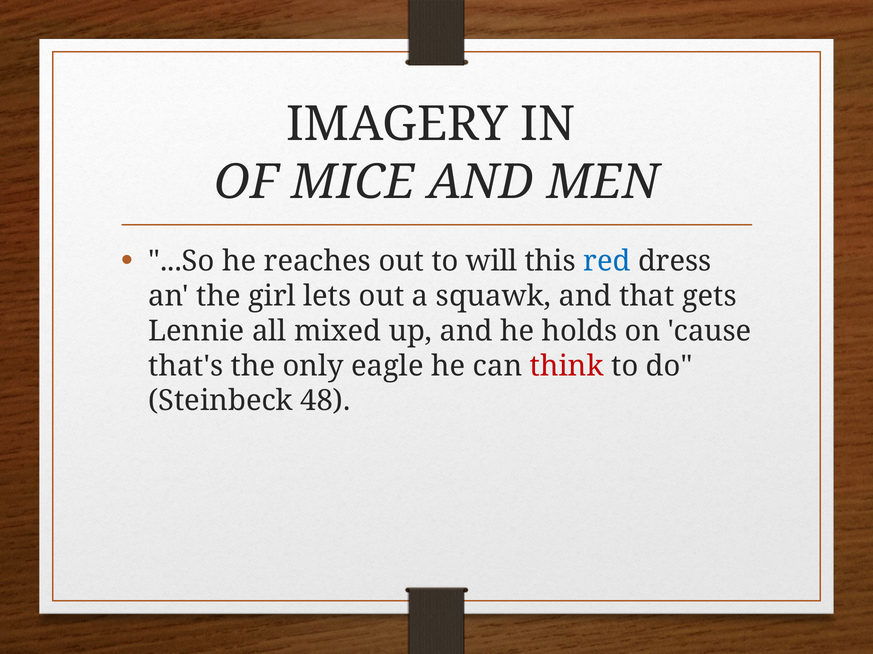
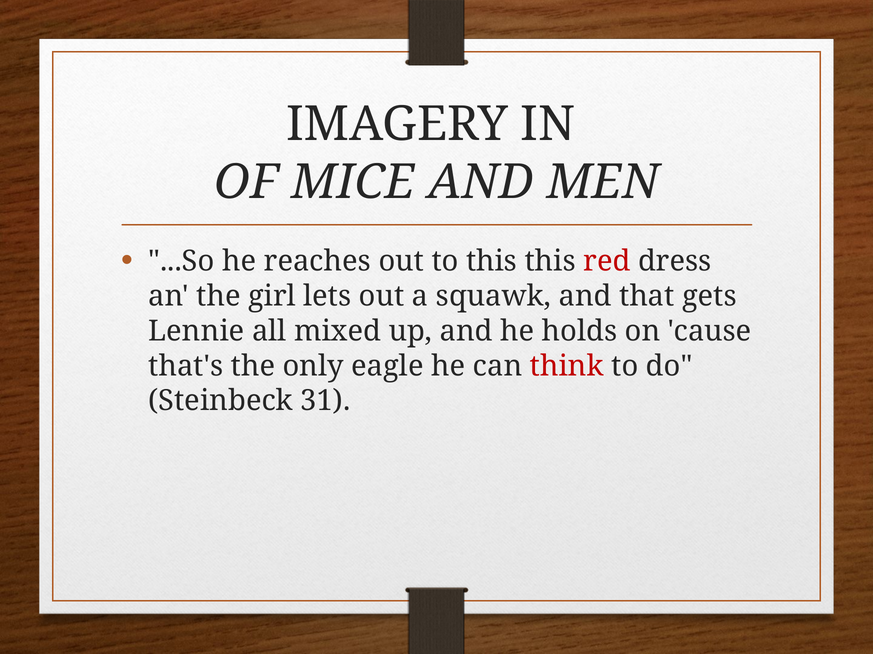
to will: will -> this (492, 262)
red colour: blue -> red (607, 262)
48: 48 -> 31 (325, 401)
